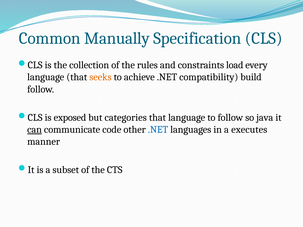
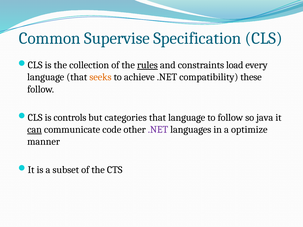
Manually: Manually -> Supervise (117, 38)
rules underline: none -> present (147, 65)
build: build -> these (251, 77)
exposed: exposed -> controls (70, 118)
.NET colour: blue -> purple (158, 130)
executes: executes -> optimize (249, 130)
